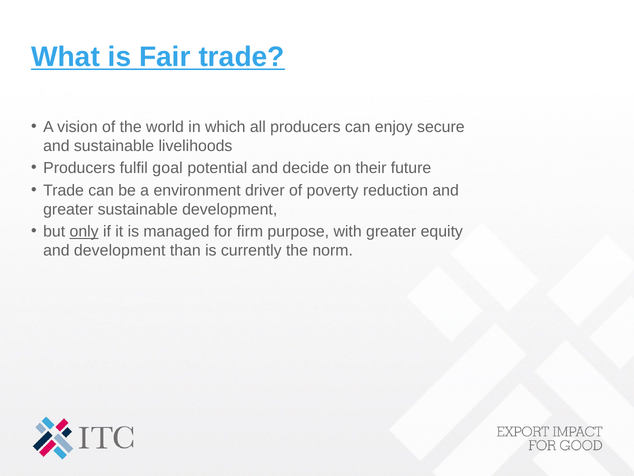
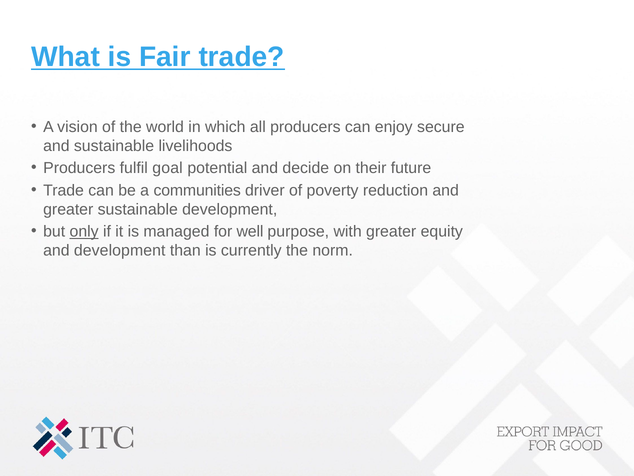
environment: environment -> communities (197, 190)
firm: firm -> well (250, 231)
